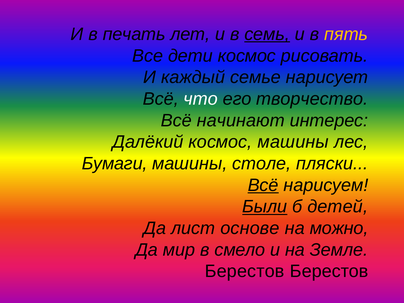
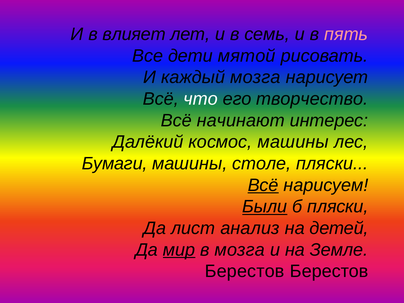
печать: печать -> влияет (134, 34)
семь underline: present -> none (267, 34)
пять colour: yellow -> pink (346, 34)
дети космос: космос -> мятой (247, 56)
каждый семье: семье -> мозга (255, 77)
б детей: детей -> пляски (338, 207)
основе: основе -> анализ (250, 228)
можно: можно -> детей (339, 228)
мир underline: none -> present (179, 250)
в смело: смело -> мозга (240, 250)
